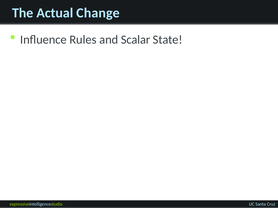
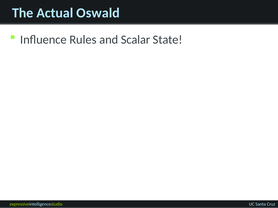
Change: Change -> Oswald (98, 13)
